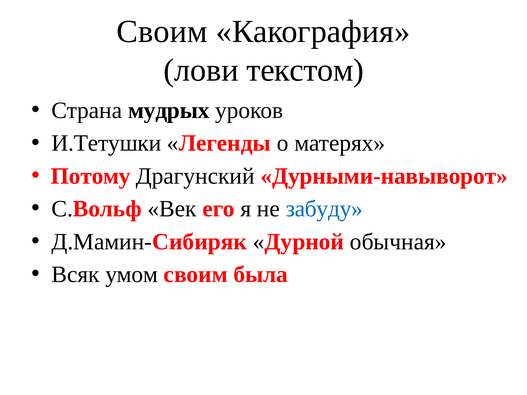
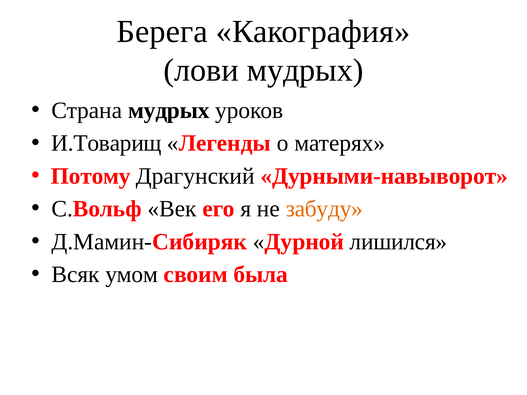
Своим: Своим -> Берега (162, 32)
лови текстом: текстом -> мудрых (305, 70)
И.Тетушки: И.Тетушки -> И.Товарищ (106, 143)
забуду colour: blue -> orange (324, 209)
обычная: обычная -> лишился (398, 242)
